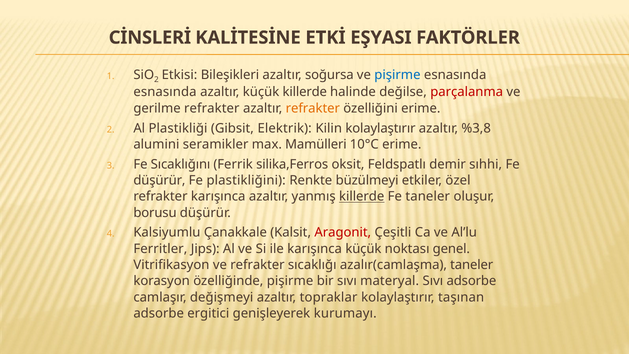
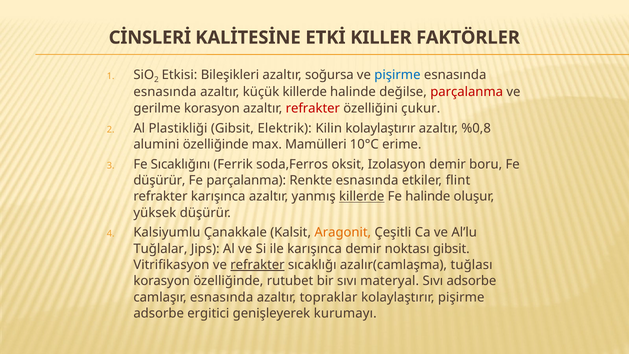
EŞYASI: EŞYASI -> KILLER (381, 38)
gerilme refrakter: refrakter -> korasyon (212, 108)
refrakter colour: orange -> red (313, 108)
özelliğini erime: erime -> çukur (421, 108)
%3,8: %3,8 -> %0,8 (476, 128)
alumini seramikler: seramikler -> özelliğinde (216, 144)
silika,Ferros: silika,Ferros -> soda,Ferros (292, 164)
Feldspatlı: Feldspatlı -> Izolasyon (397, 164)
sıhhi: sıhhi -> boru (486, 164)
Fe plastikliğini: plastikliğini -> parçalanma (246, 180)
Renkte büzülmeyi: büzülmeyi -> esnasında (367, 180)
özel: özel -> flint (458, 180)
Fe taneler: taneler -> halinde (428, 196)
borusu: borusu -> yüksek (155, 213)
Aragonit colour: red -> orange (343, 232)
Ferritler: Ferritler -> Tuğlalar (160, 249)
karışınca küçük: küçük -> demir (363, 249)
noktası genel: genel -> gibsit (451, 249)
refrakter underline: none -> present (257, 265)
azalır(camlaşma taneler: taneler -> tuğlası (472, 265)
özelliğinde pişirme: pişirme -> rutubet (290, 281)
camlaşır değişmeyi: değişmeyi -> esnasında (222, 297)
kolaylaştırır taşınan: taşınan -> pişirme (461, 297)
